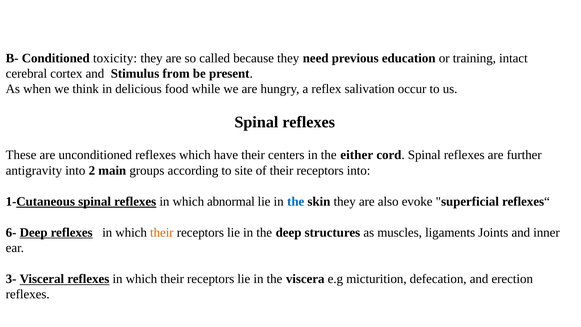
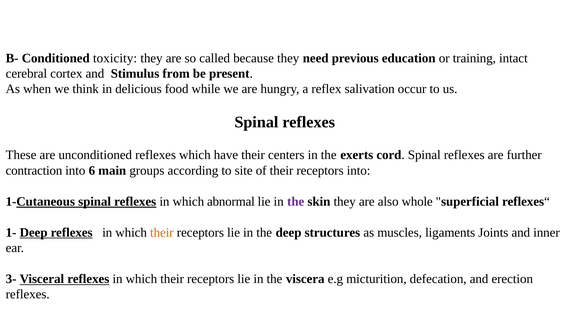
either: either -> exerts (357, 155)
antigravity: antigravity -> contraction (34, 170)
2: 2 -> 6 (92, 170)
the colour: blue -> purple (296, 201)
evoke: evoke -> whole (417, 201)
6-: 6- -> 1- (11, 232)
